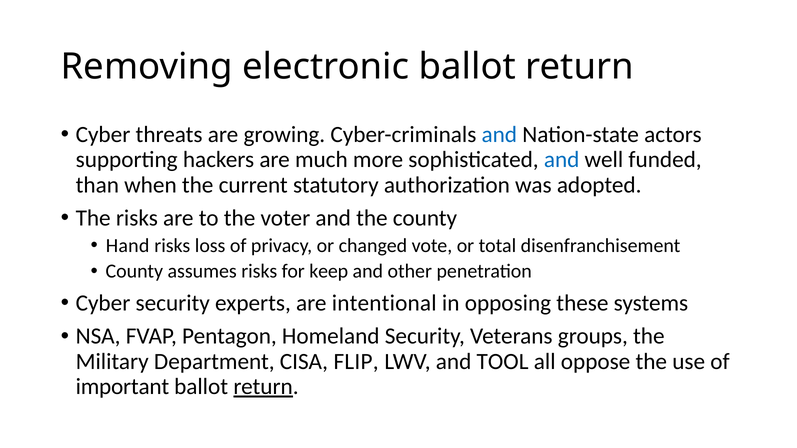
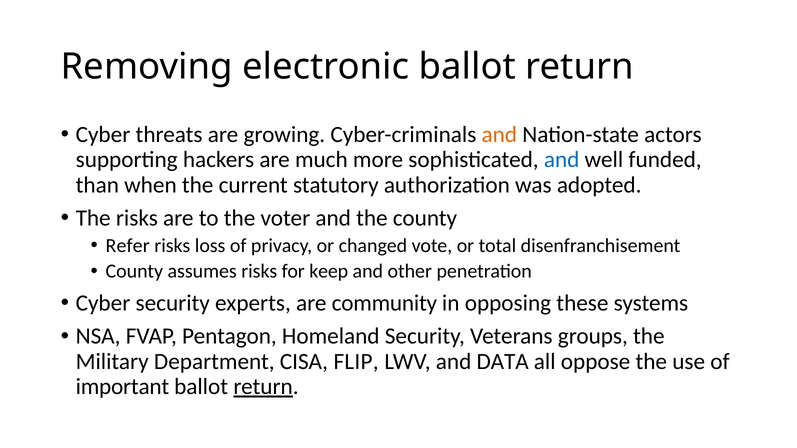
and colour: blue -> orange (499, 135)
Hand: Hand -> Refer (128, 246)
intentional: intentional -> community (384, 303)
TOOL: TOOL -> DATA (503, 362)
